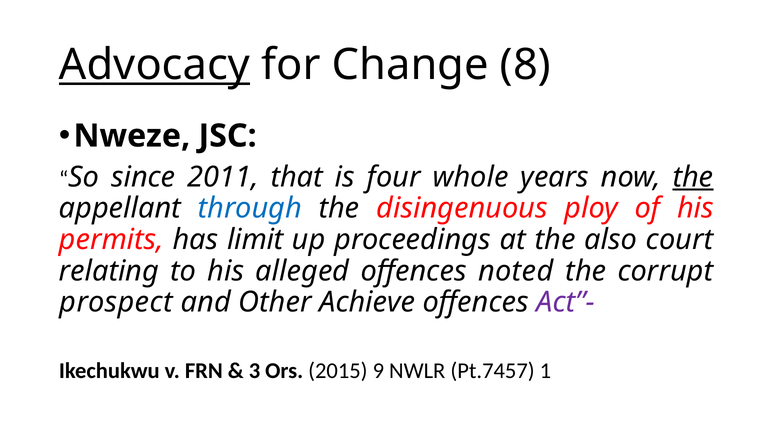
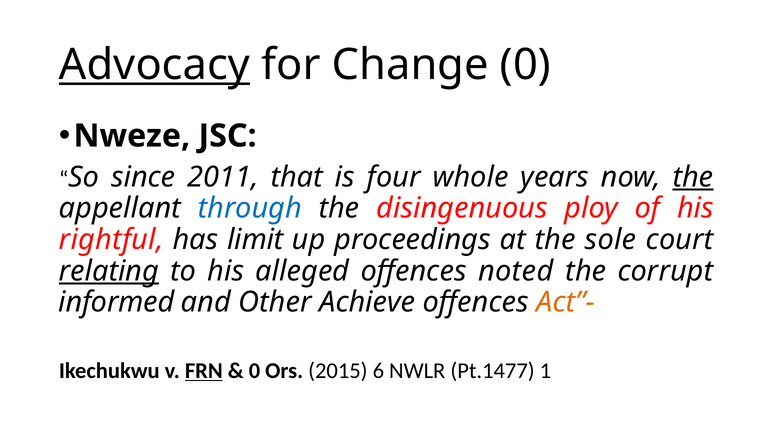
Change 8: 8 -> 0 (525, 65)
permits: permits -> rightful (111, 240)
also: also -> sole (611, 240)
relating underline: none -> present (109, 271)
prospect: prospect -> informed (116, 302)
Act’’- colour: purple -> orange (565, 302)
FRN underline: none -> present (204, 371)
3: 3 -> 0 (254, 371)
9: 9 -> 6 (378, 371)
Pt.7457: Pt.7457 -> Pt.1477 (493, 371)
